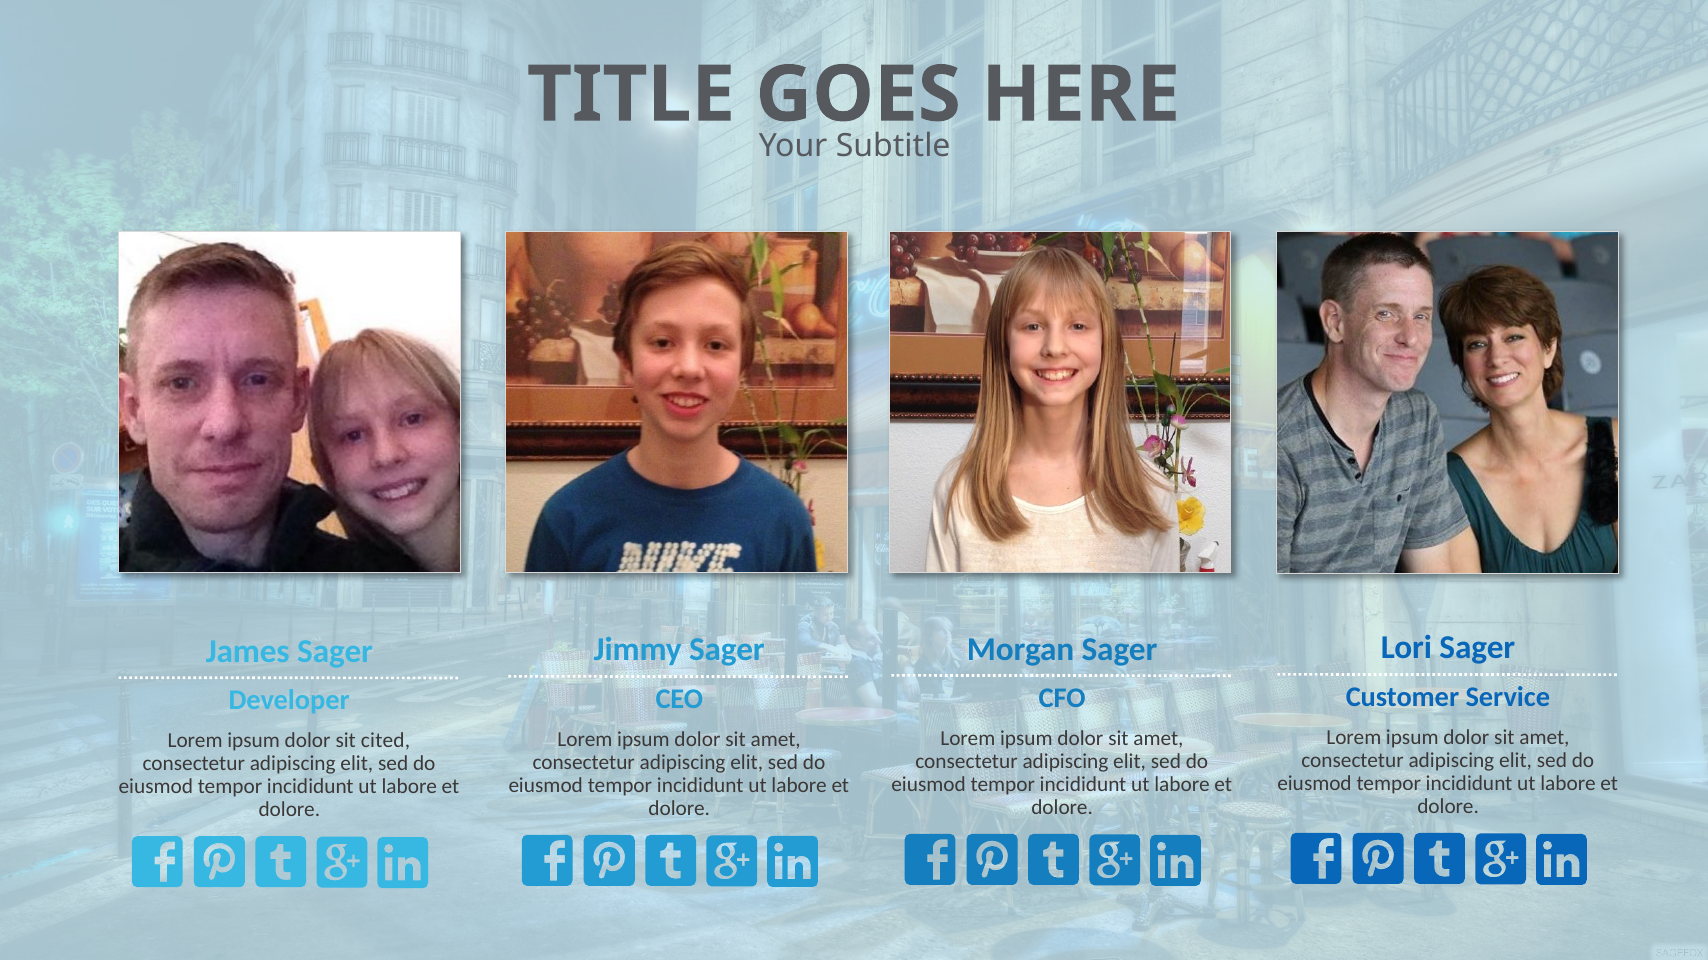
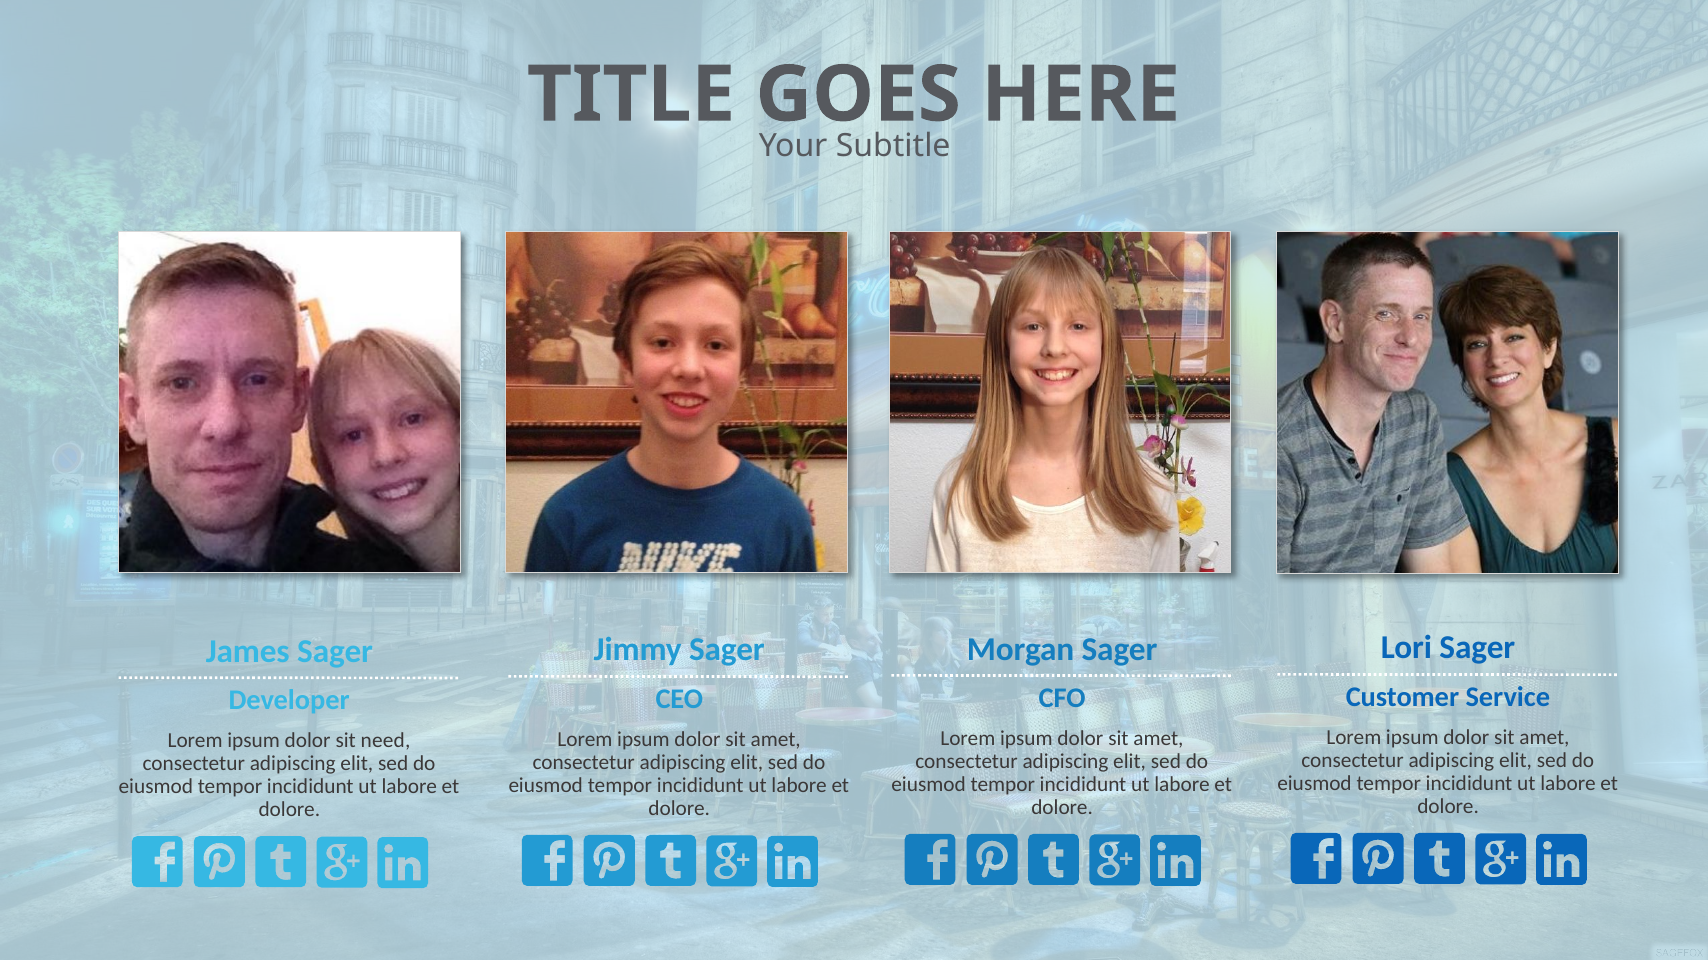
cited: cited -> need (386, 741)
